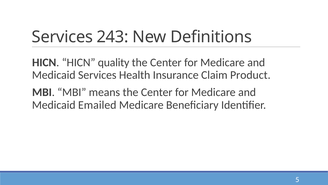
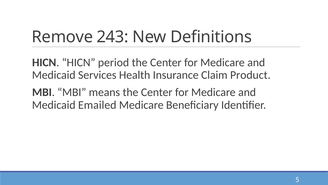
Services: Services -> Remove (62, 37)
quality: quality -> period (114, 62)
